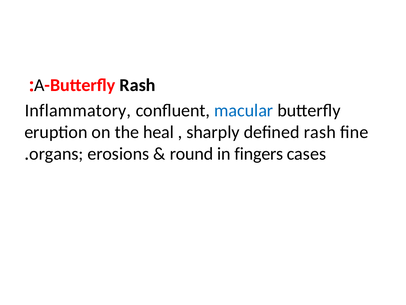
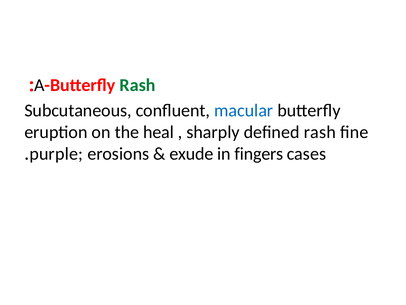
Rash colour: black -> green (138, 85)
Inflammatory: Inflammatory -> Subcutaneous (78, 110)
organs: organs -> purple (56, 154)
round: round -> exude (191, 154)
